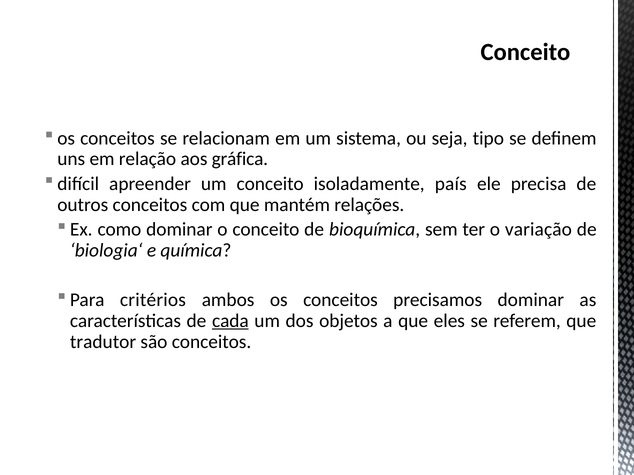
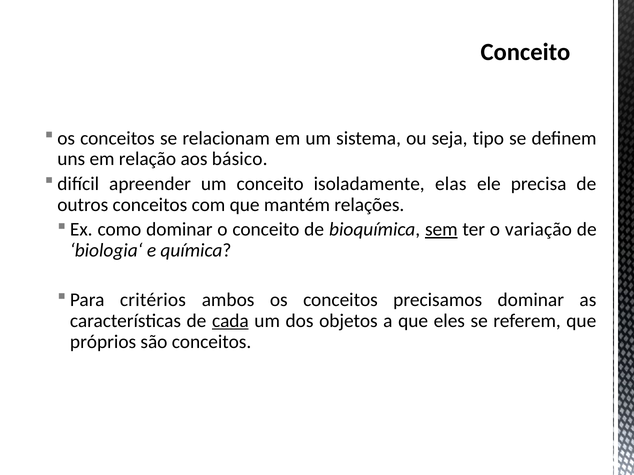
gráfica: gráfica -> básico (240, 159)
país: país -> elas (451, 184)
sem underline: none -> present (441, 230)
tradutor: tradutor -> próprios (103, 342)
